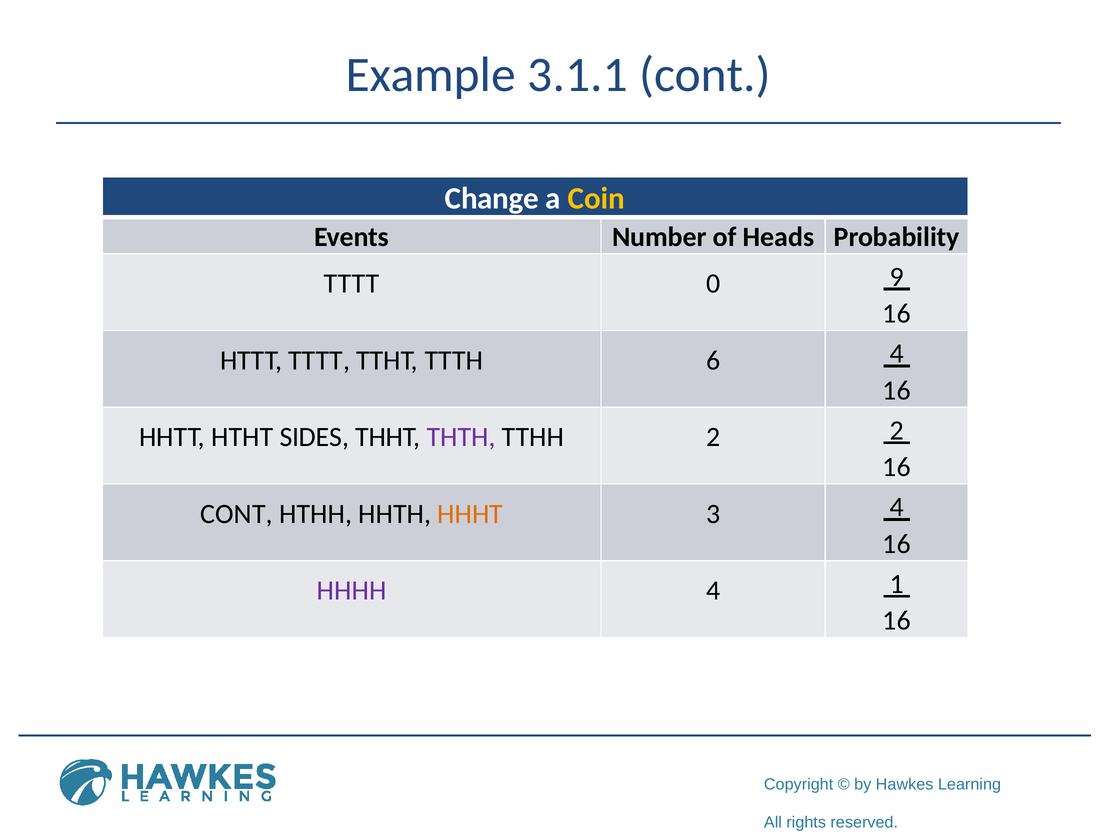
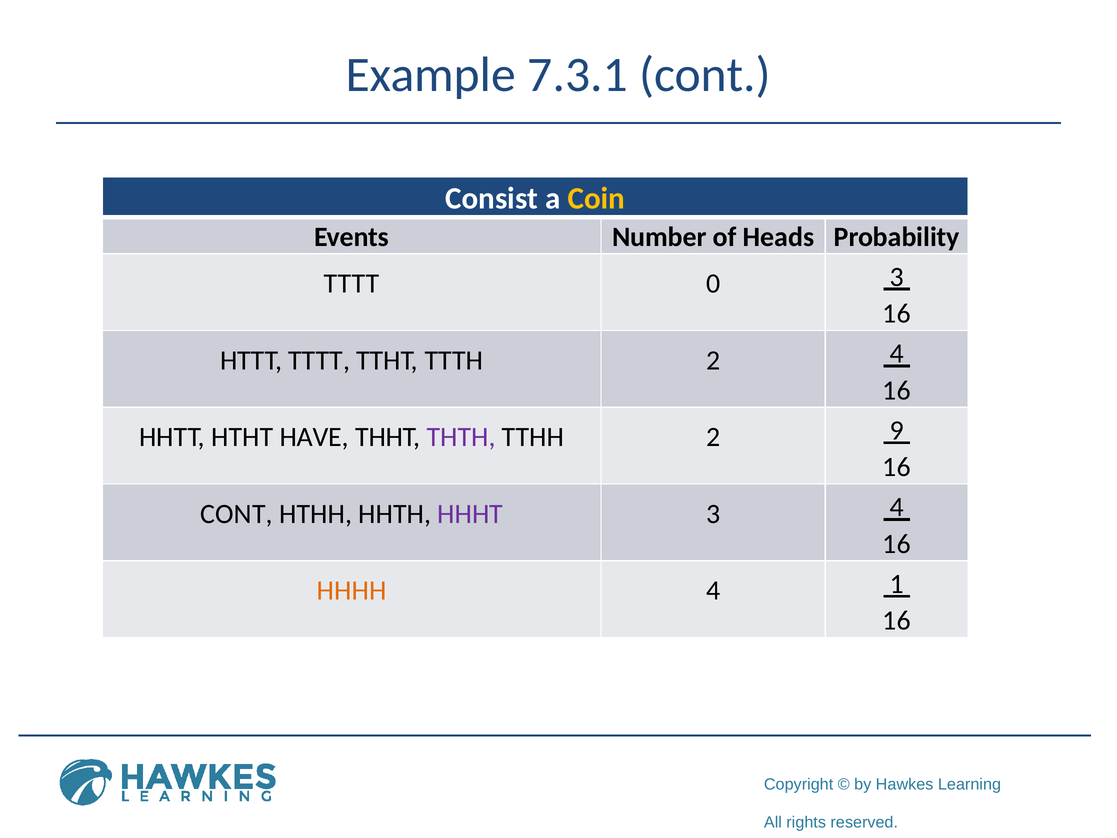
3.1.1: 3.1.1 -> 7.3.1 (578, 75)
Change: Change -> Consist (492, 199)
0 9: 9 -> 3 (897, 277)
TTTH 6: 6 -> 2 (713, 360)
SIDES: SIDES -> HAVE (314, 437)
2 2: 2 -> 9 (897, 430)
HHHT colour: orange -> purple (470, 514)
HHHH colour: purple -> orange (352, 590)
